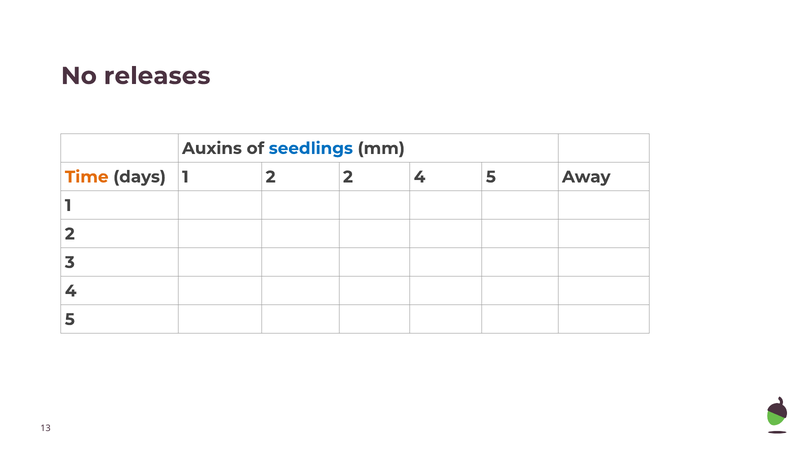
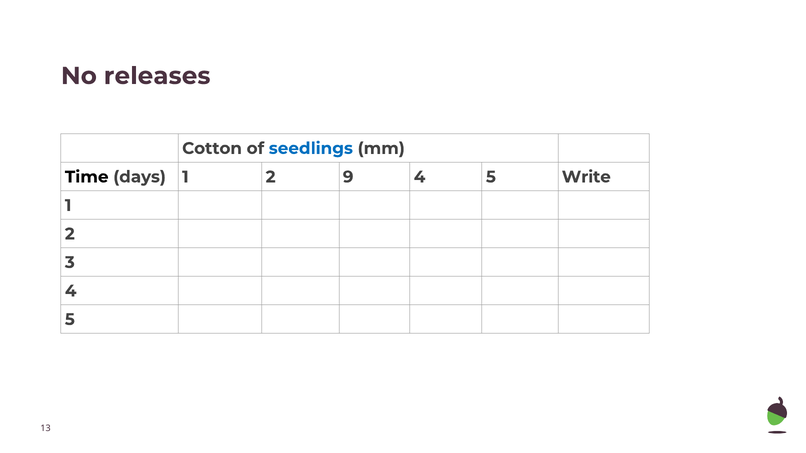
Auxins: Auxins -> Cotton (212, 148)
Time colour: orange -> black (87, 177)
2 2: 2 -> 9 (348, 177)
Away: Away -> Write (586, 177)
